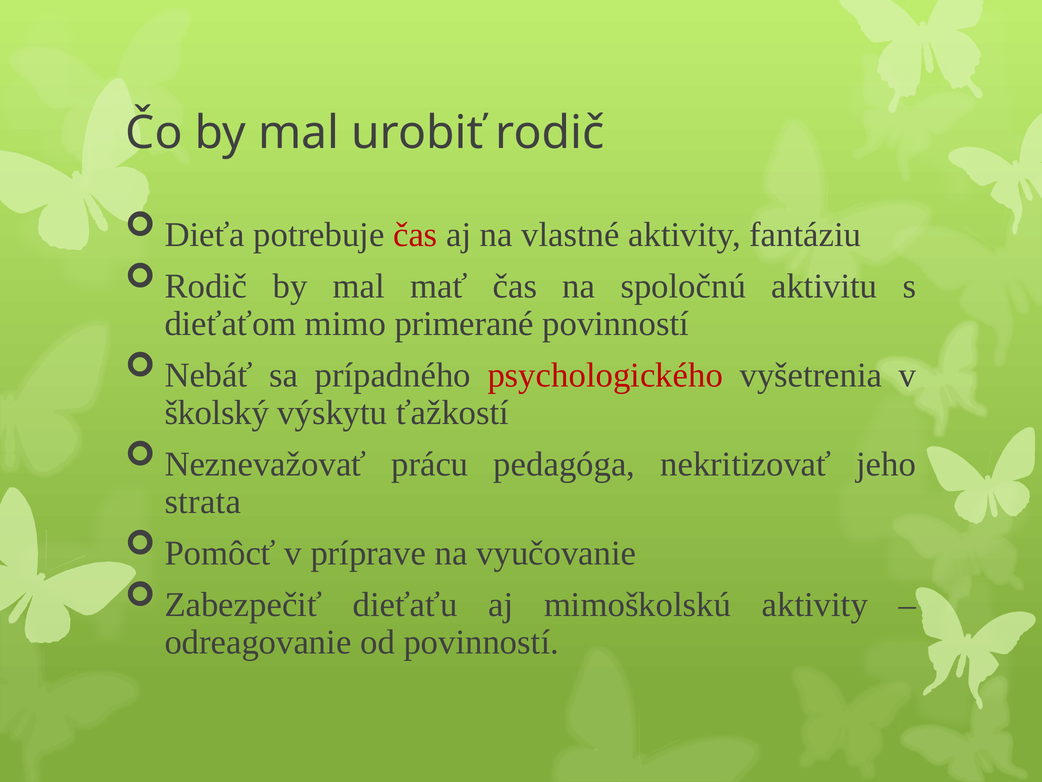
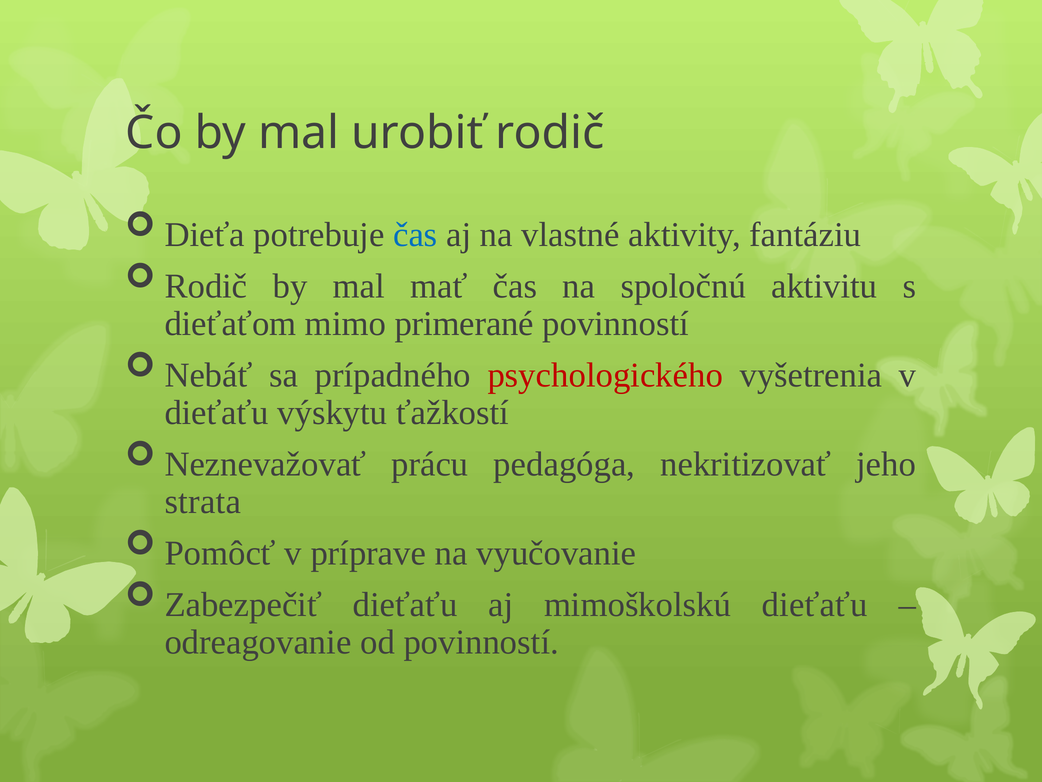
čas colour: red -> blue (415, 234)
školský: školský -> dieťaťu (217, 412)
mimoškolskú aktivity: aktivity -> dieťaťu (815, 605)
